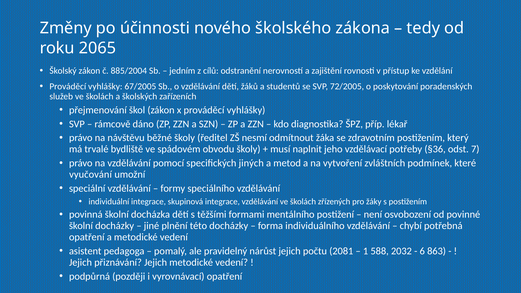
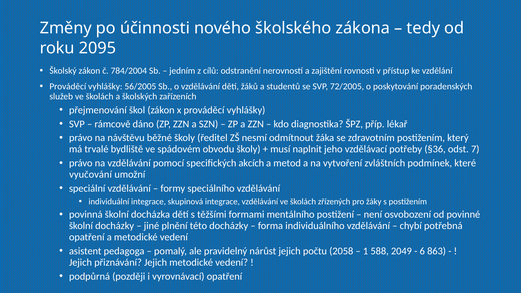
2065: 2065 -> 2095 (98, 48)
885/2004: 885/2004 -> 784/2004 (129, 71)
67/2005: 67/2005 -> 56/2005 (140, 86)
jiných: jiných -> akcích (251, 163)
2081: 2081 -> 2058 (341, 251)
2032: 2032 -> 2049 (401, 251)
